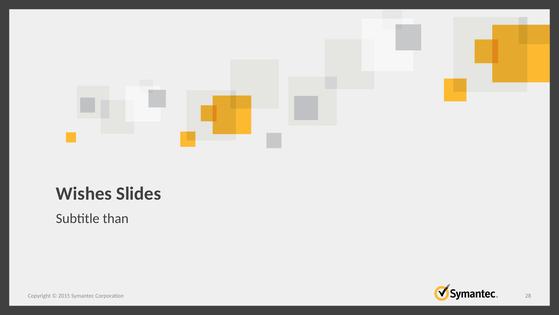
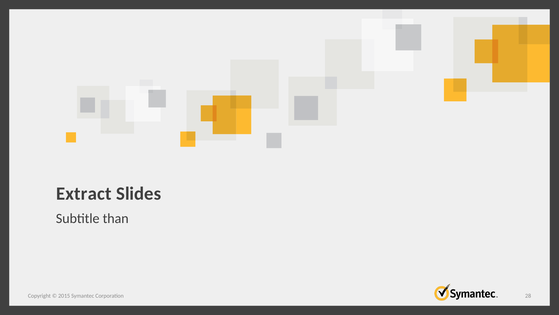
Wishes: Wishes -> Extract (84, 194)
